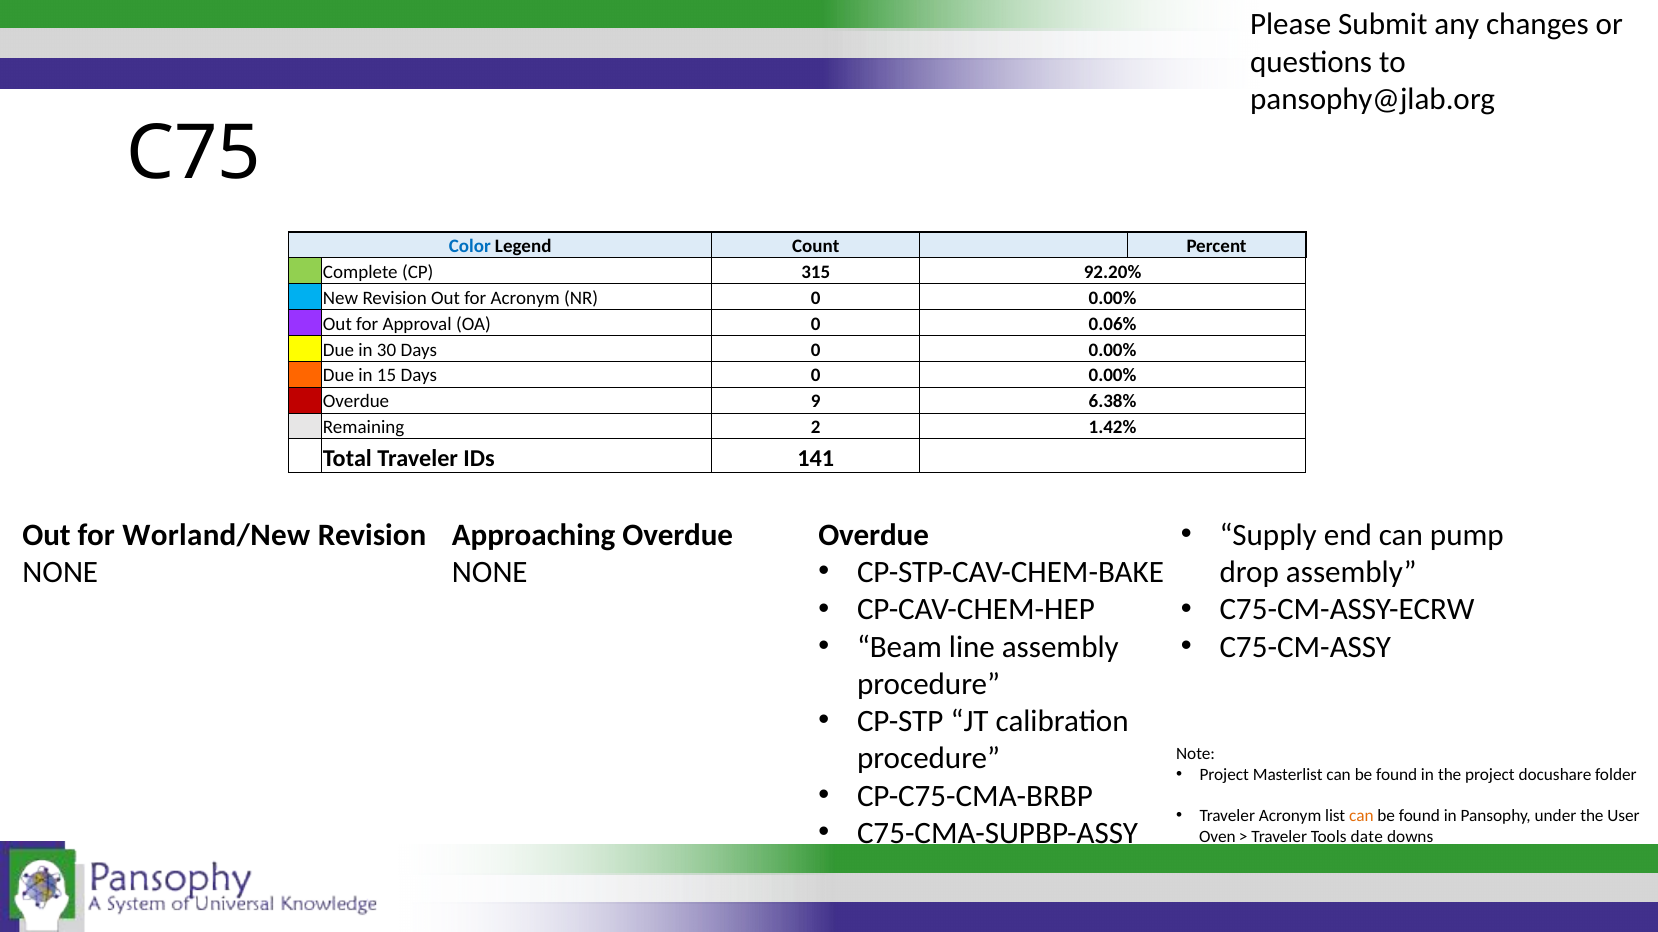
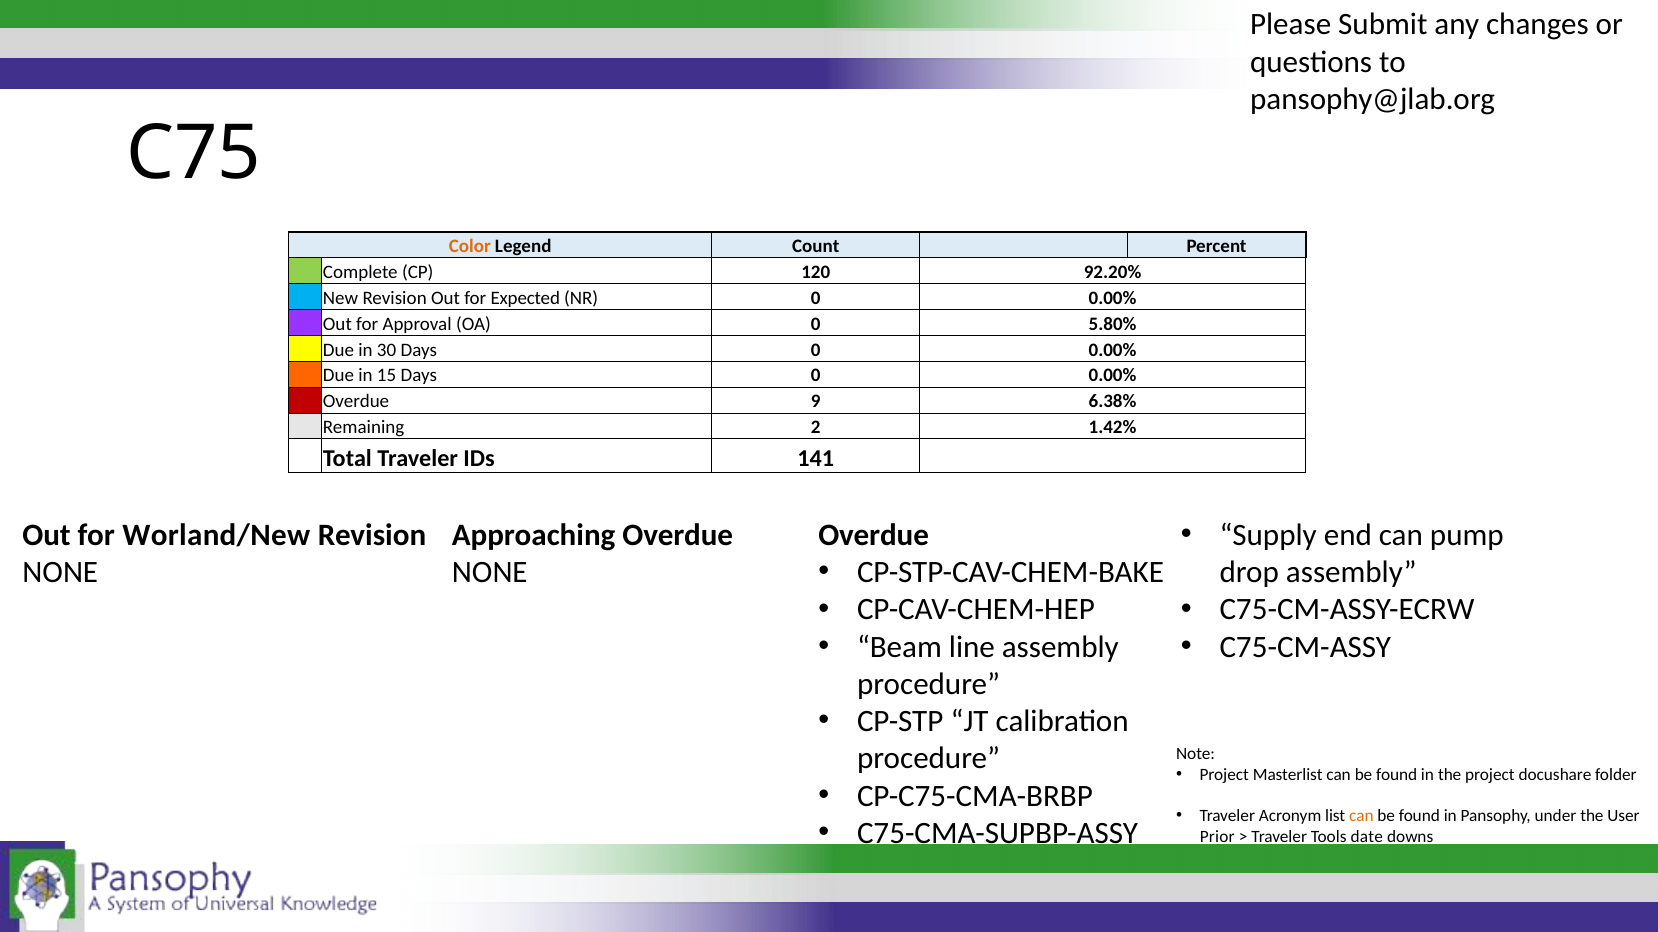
Color colour: blue -> orange (470, 246)
315: 315 -> 120 (816, 272)
for Acronym: Acronym -> Expected (525, 298)
0.06%: 0.06% -> 5.80% (1113, 324)
Oven: Oven -> Prior (1217, 837)
